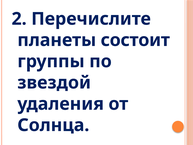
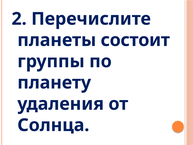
звездой: звездой -> планету (54, 83)
